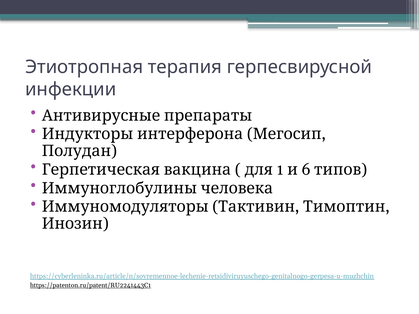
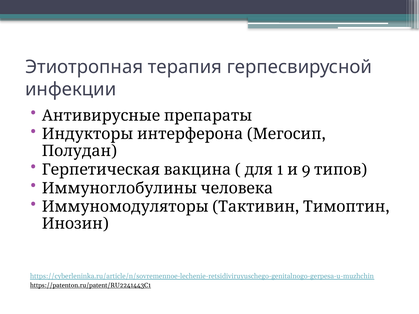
6: 6 -> 9 (306, 170)
